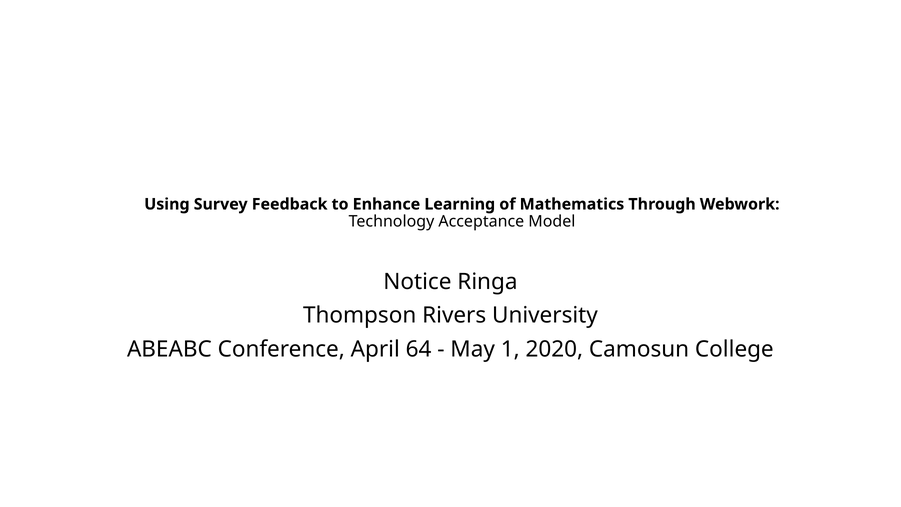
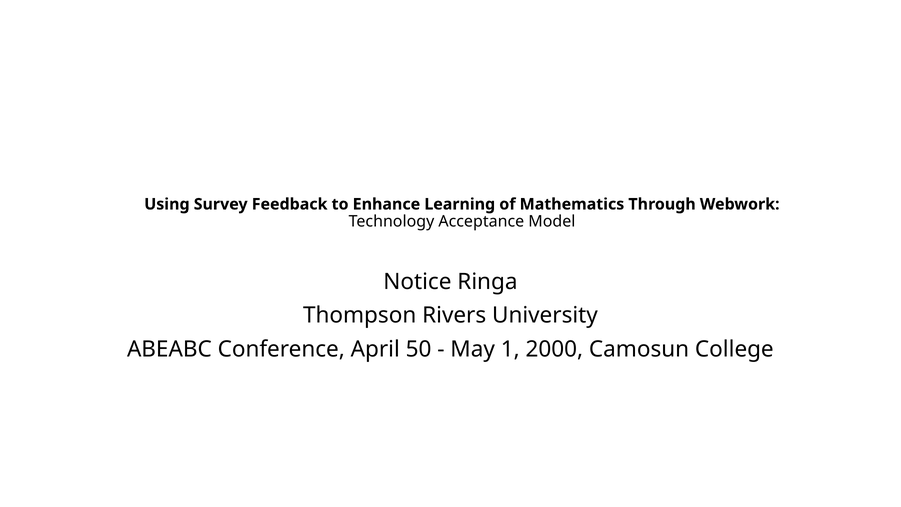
64: 64 -> 50 (419, 349)
2020: 2020 -> 2000 (554, 349)
